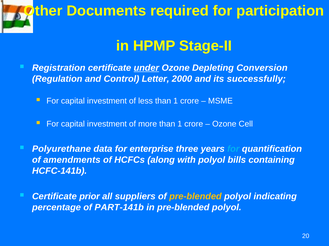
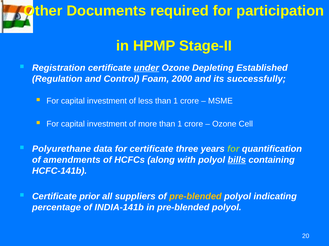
Conversion: Conversion -> Established (262, 68)
Letter: Letter -> Foam (155, 79)
for enterprise: enterprise -> certificate (151, 149)
for colour: light blue -> light green (233, 149)
bills underline: none -> present (237, 160)
PART-141b: PART-141b -> INDIA-141b (119, 208)
